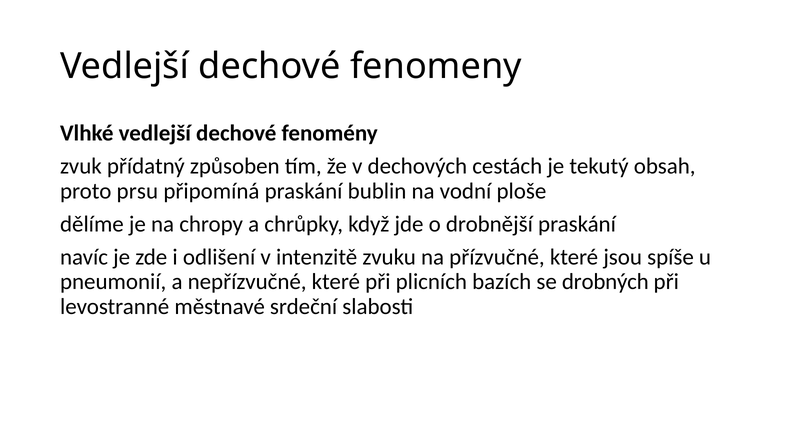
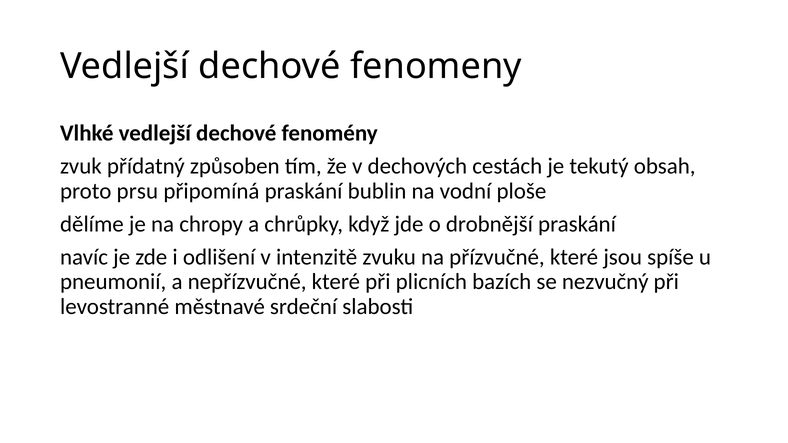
drobných: drobných -> nezvučný (605, 282)
